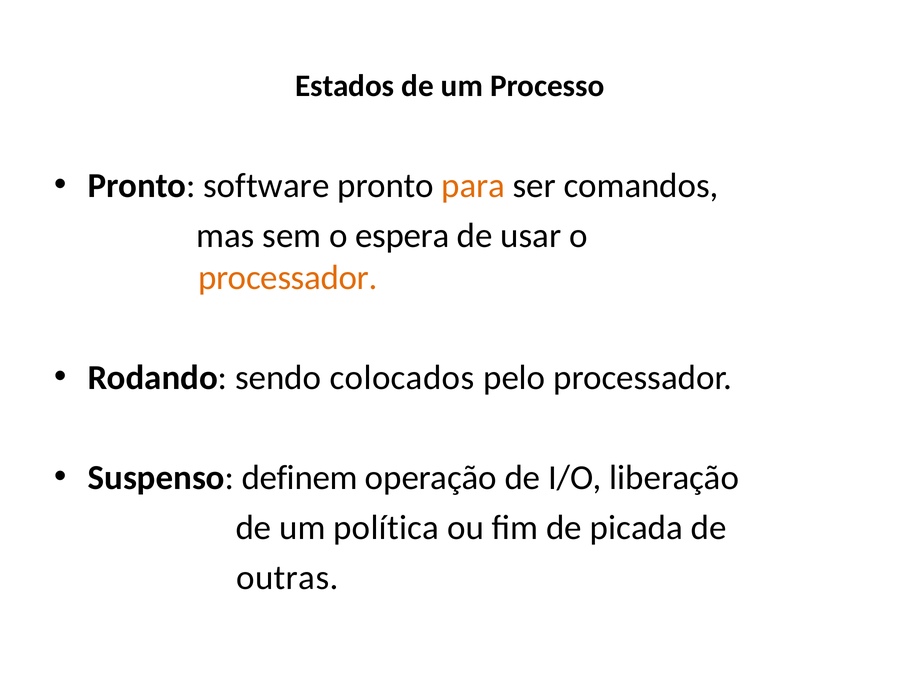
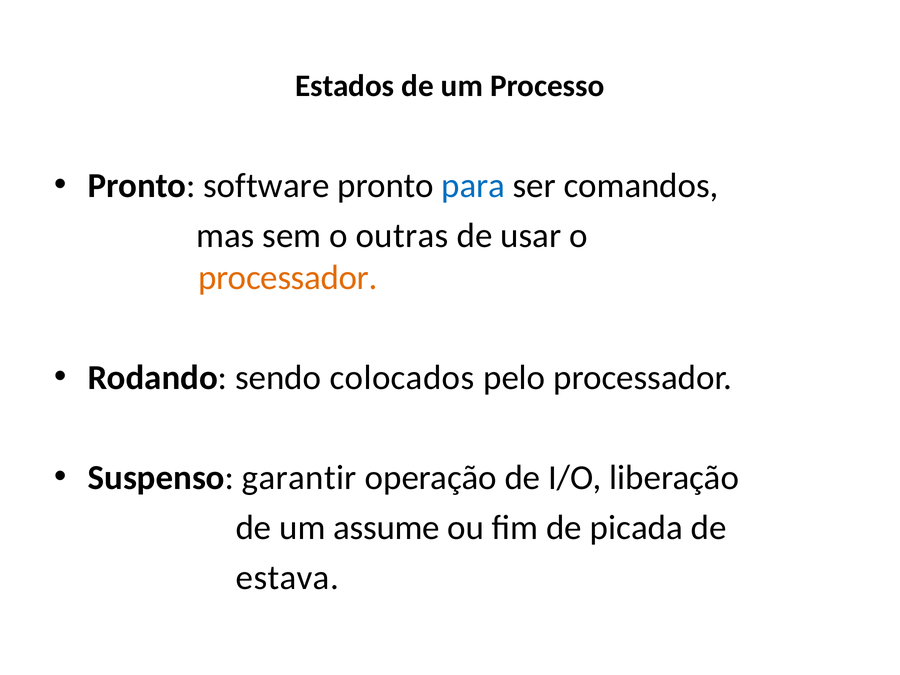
para colour: orange -> blue (473, 185)
espera: espera -> outras (402, 235)
definem: definem -> garantir (299, 478)
política: política -> assume (386, 528)
outras: outras -> estava (287, 578)
